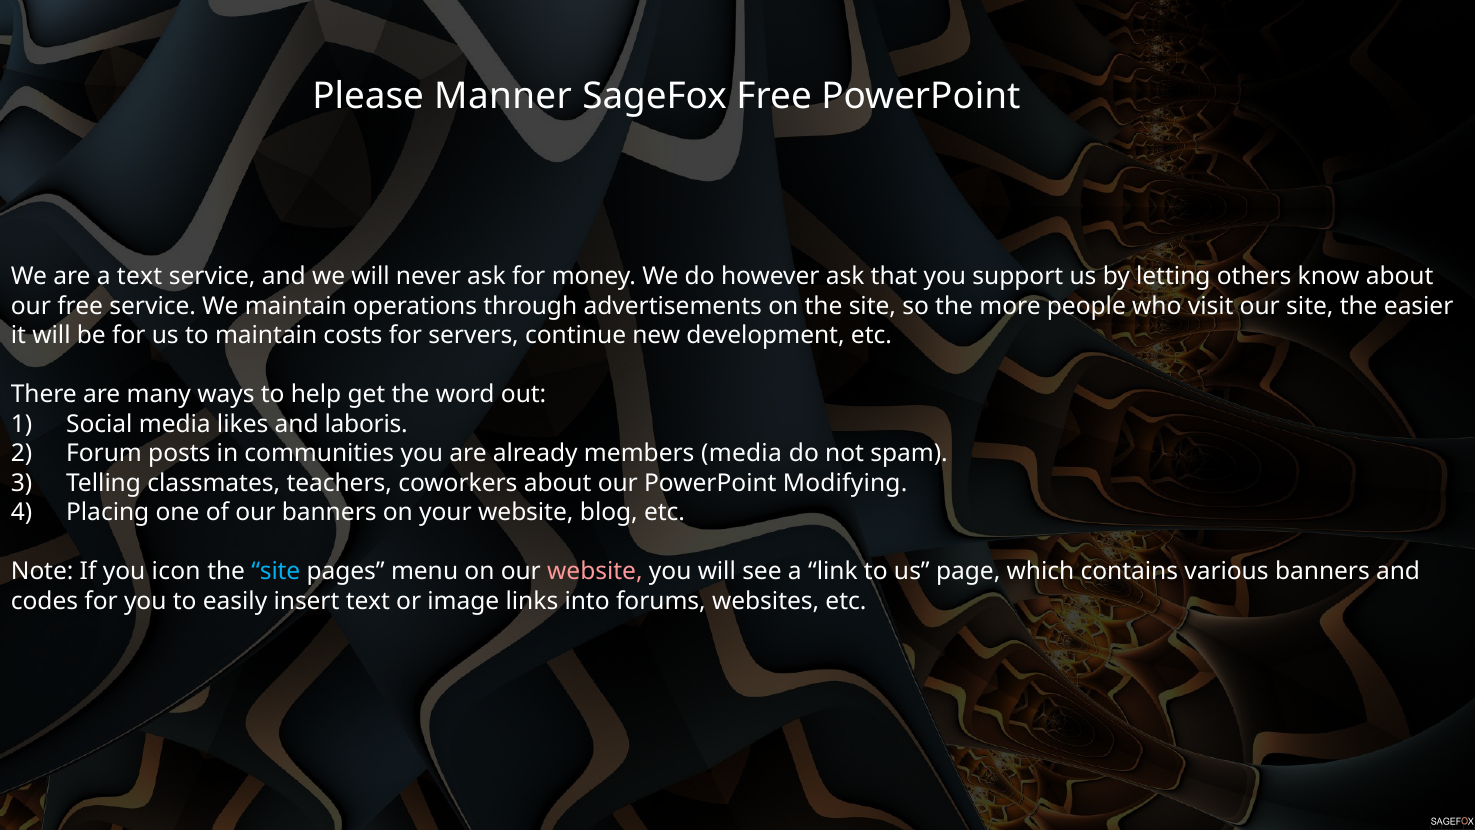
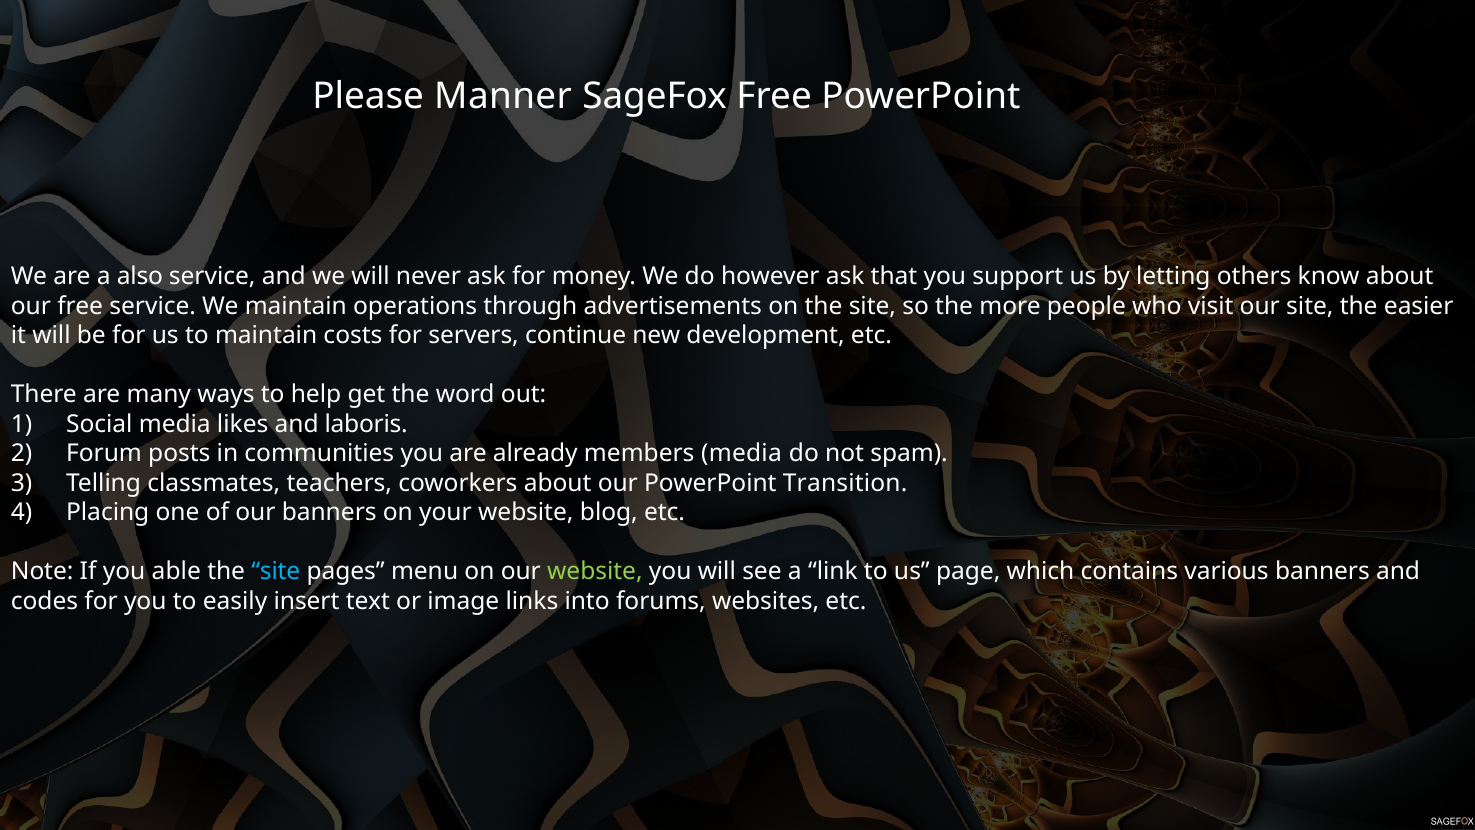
a text: text -> also (140, 276)
Modifying: Modifying -> Transition (845, 483)
icon: icon -> able (176, 571)
website colour: pink -> light green (595, 571)
